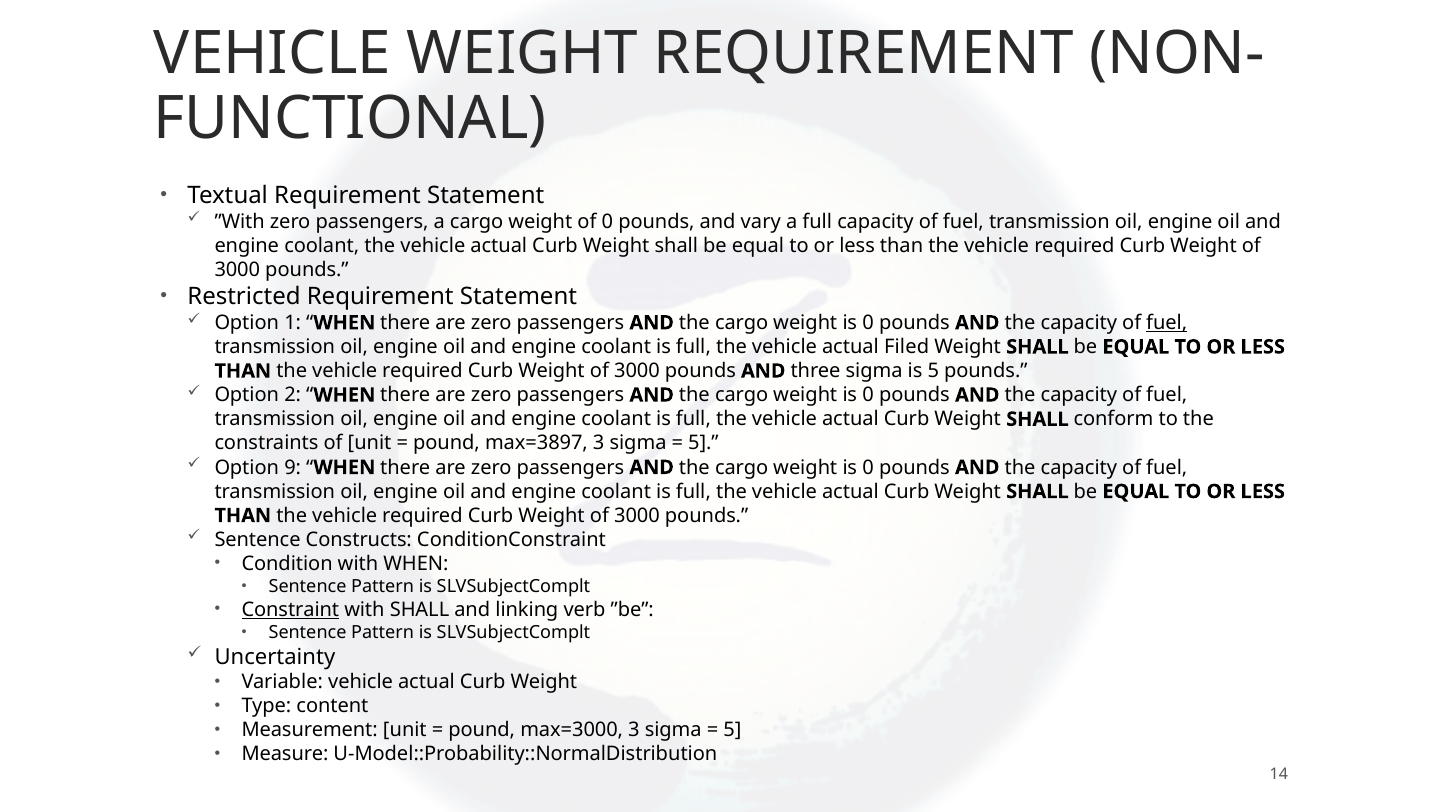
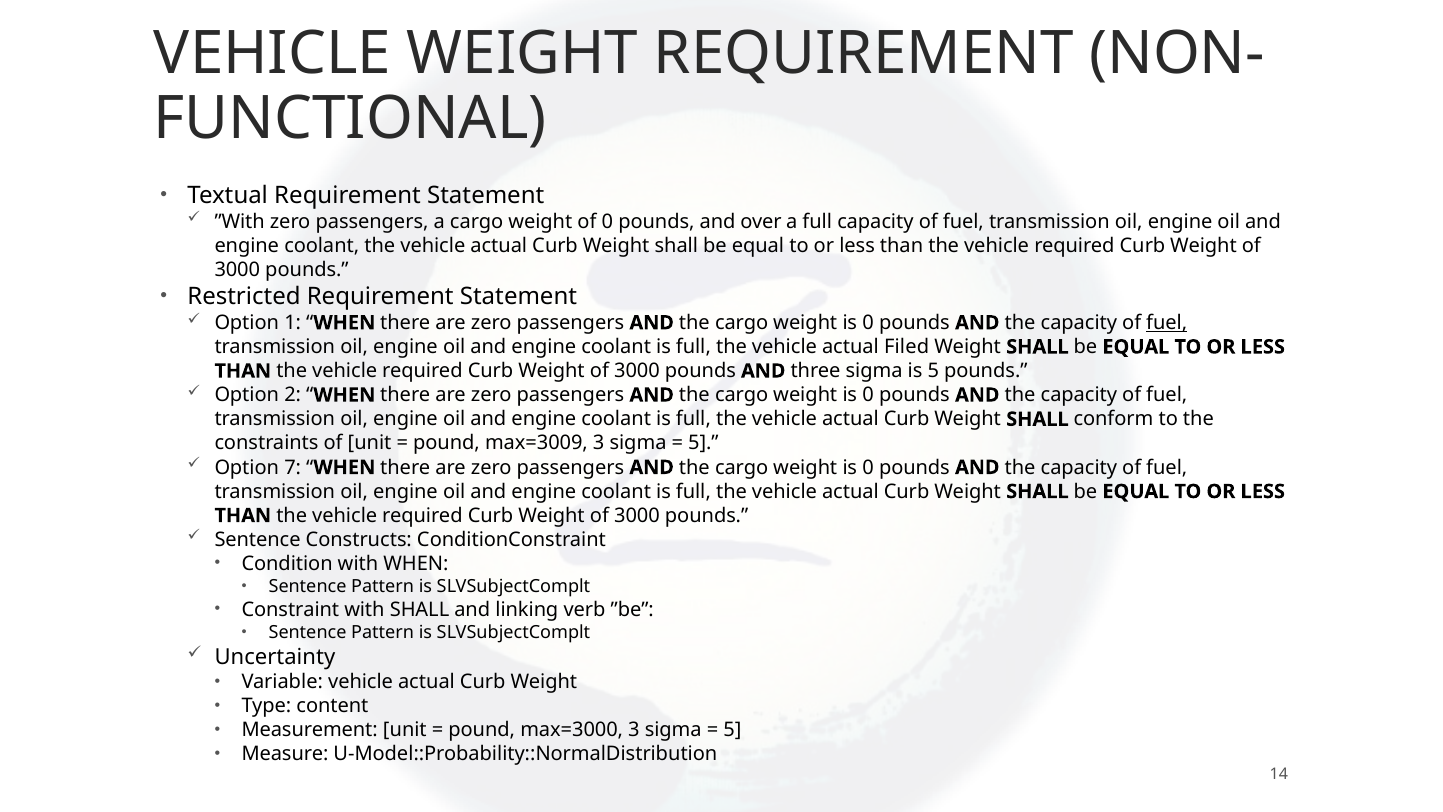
vary: vary -> over (761, 222)
max=3897: max=3897 -> max=3009 (536, 443)
9: 9 -> 7 (293, 467)
Constraint underline: present -> none (290, 609)
